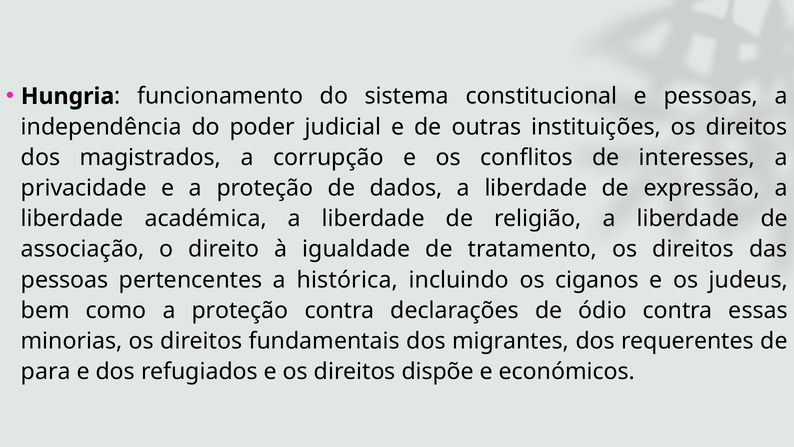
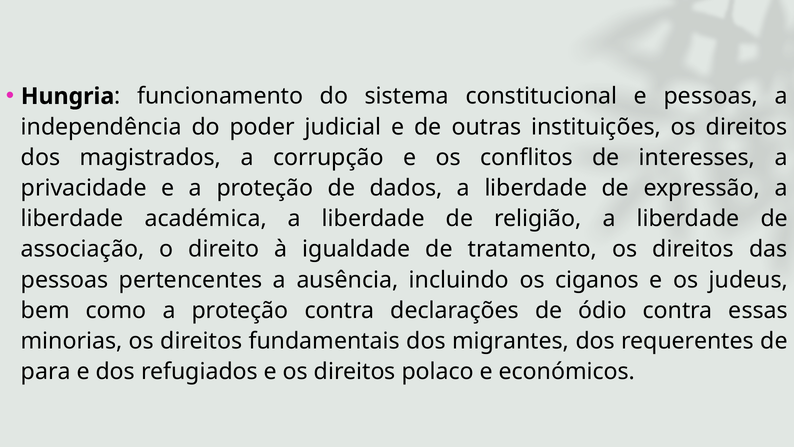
histórica: histórica -> ausência (347, 280)
dispõe: dispõe -> polaco (438, 371)
